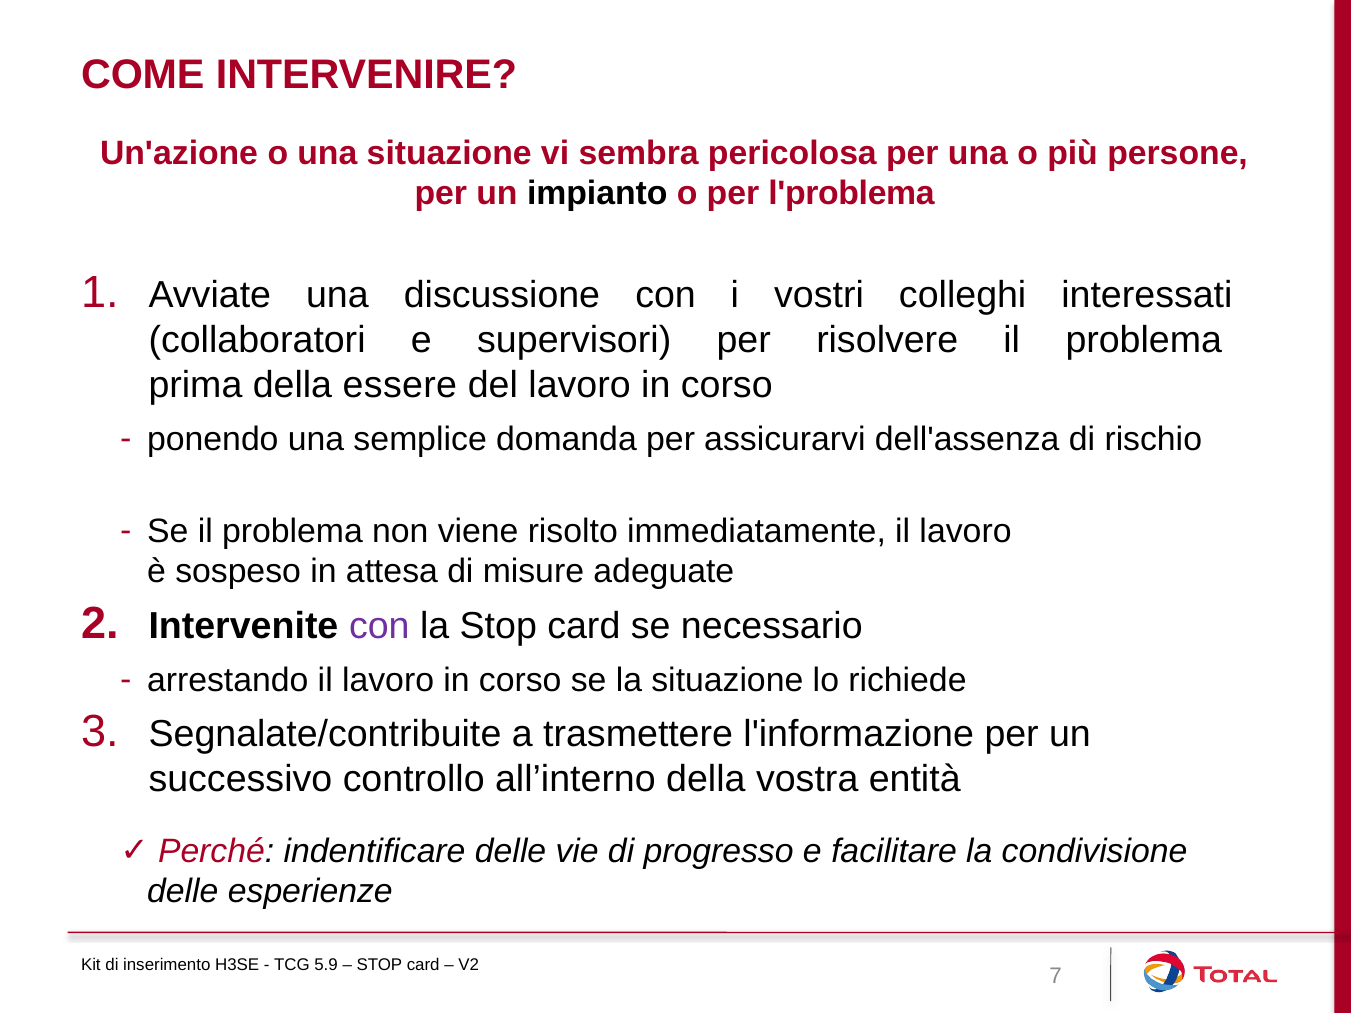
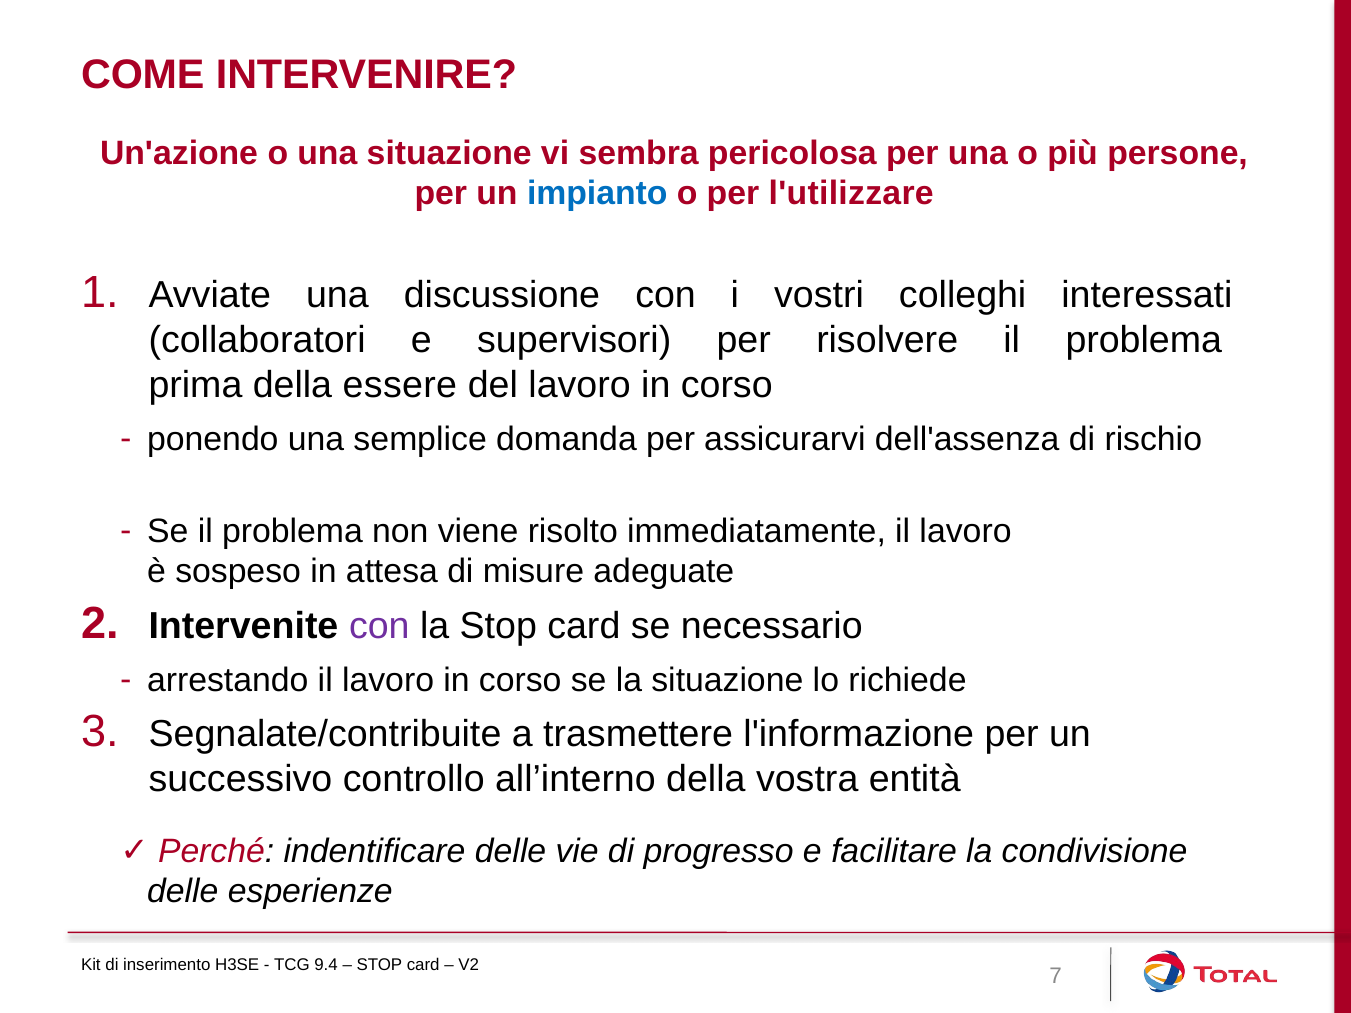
impianto colour: black -> blue (597, 194)
l'problema: l'problema -> l'utilizzare (851, 194)
5.9: 5.9 -> 9.4 (326, 965)
